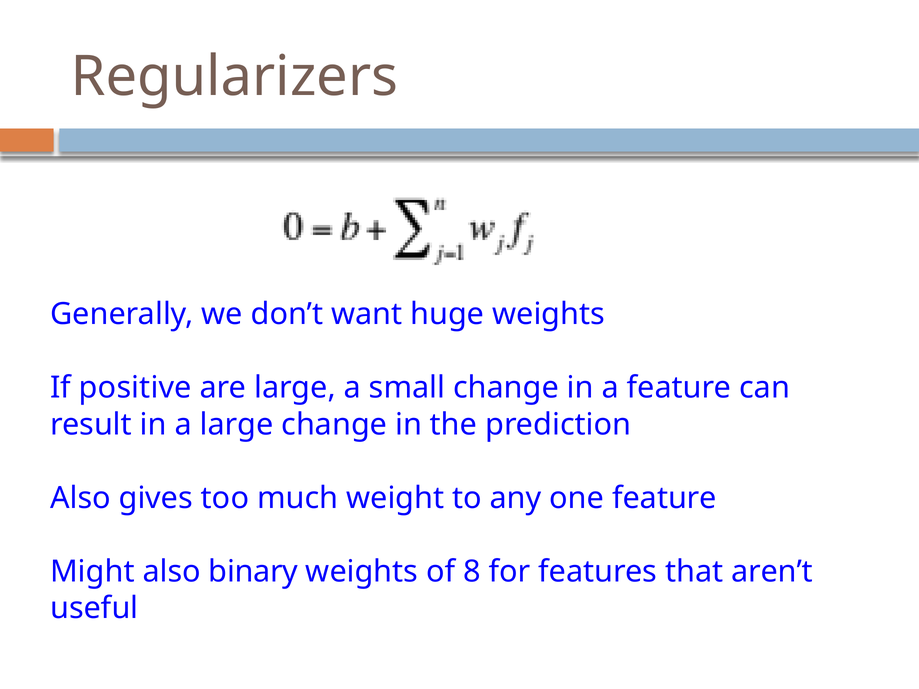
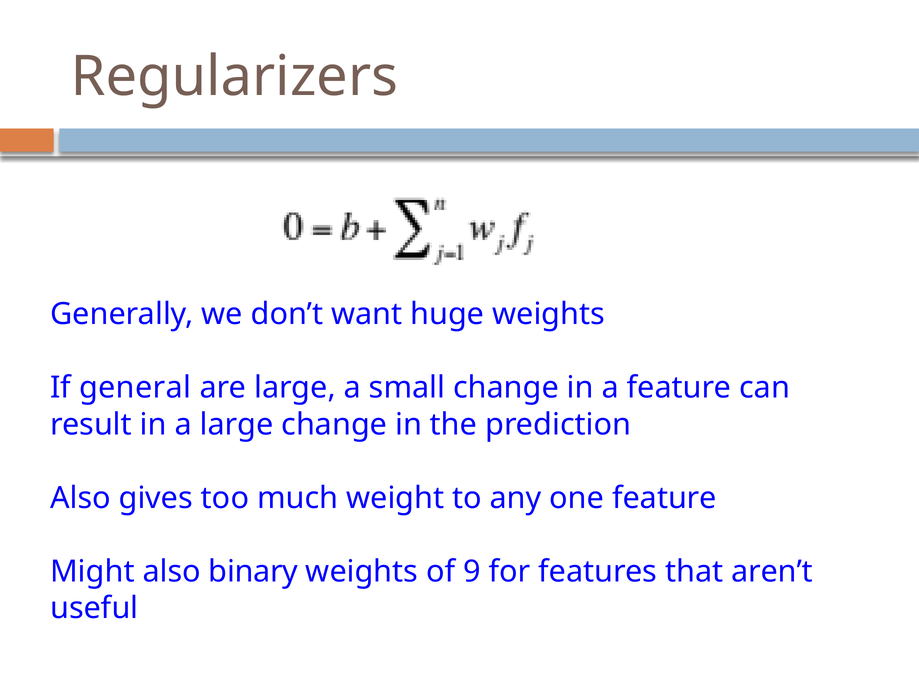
positive: positive -> general (135, 388)
8: 8 -> 9 (472, 572)
